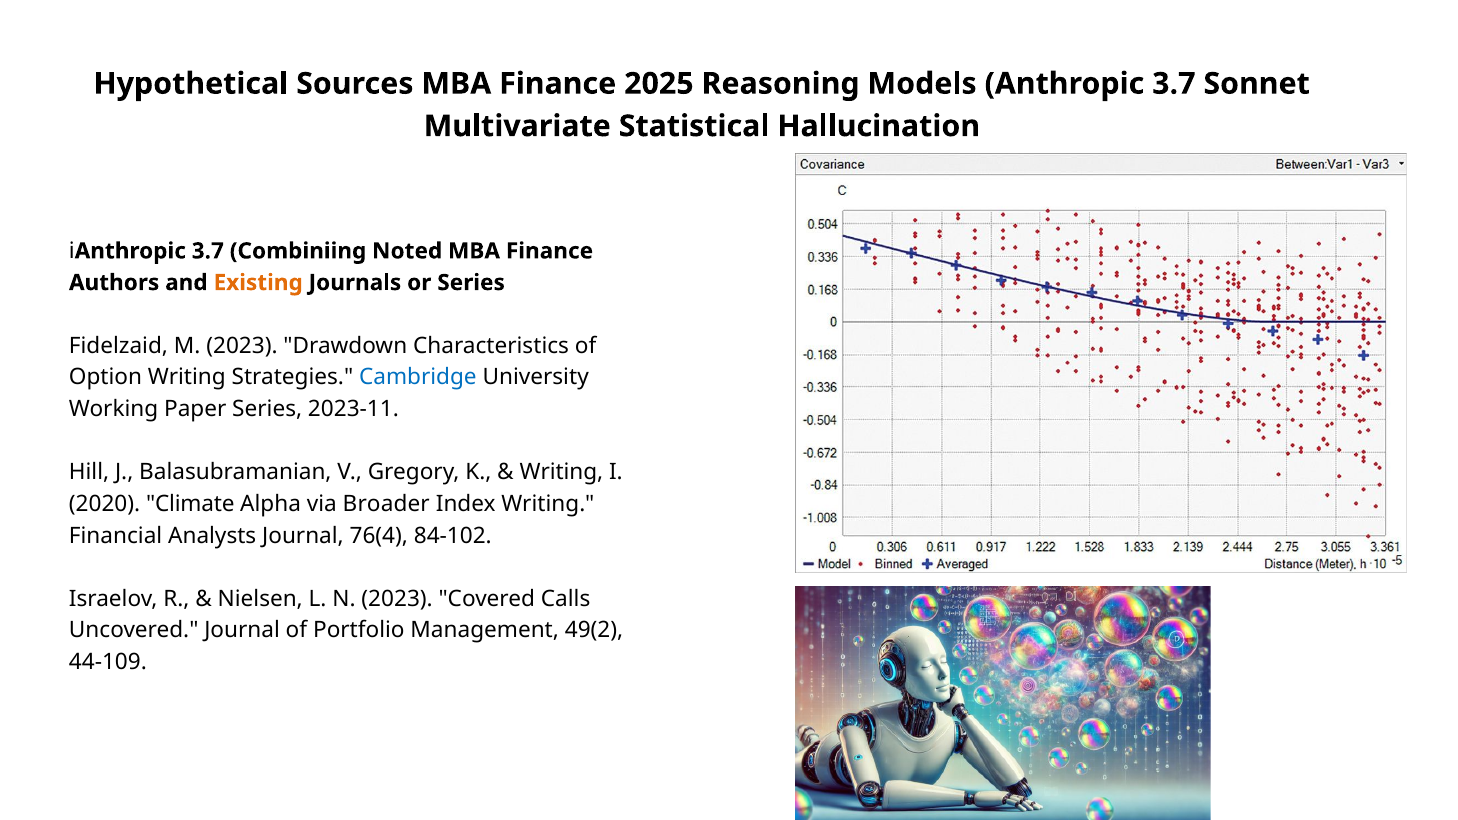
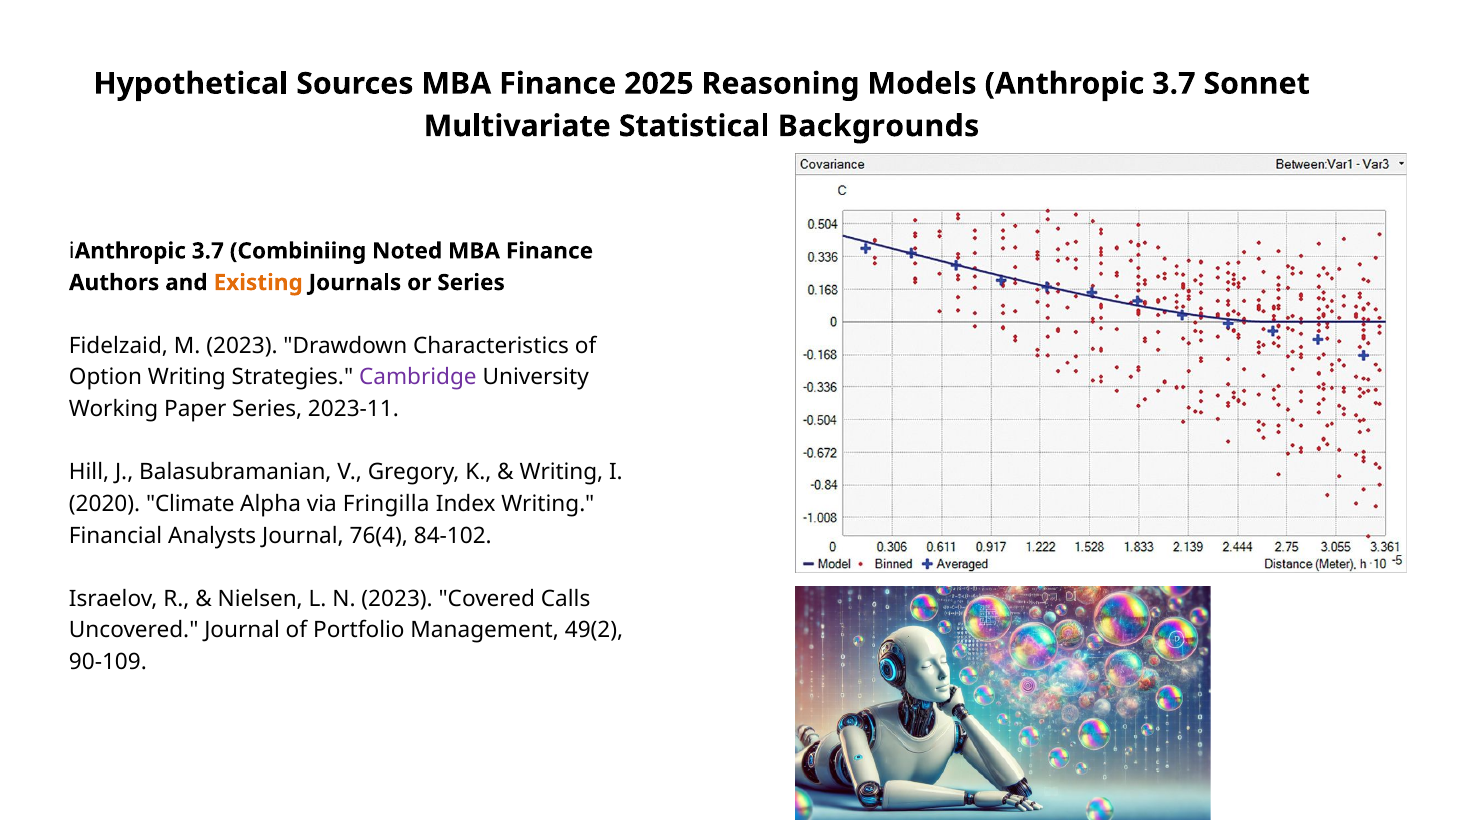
Hallucination: Hallucination -> Backgrounds (879, 126)
Cambridge colour: blue -> purple (418, 378)
Broader: Broader -> Fringilla (386, 504)
44-109: 44-109 -> 90-109 (108, 662)
